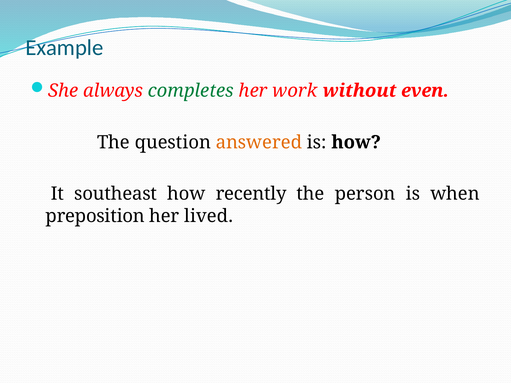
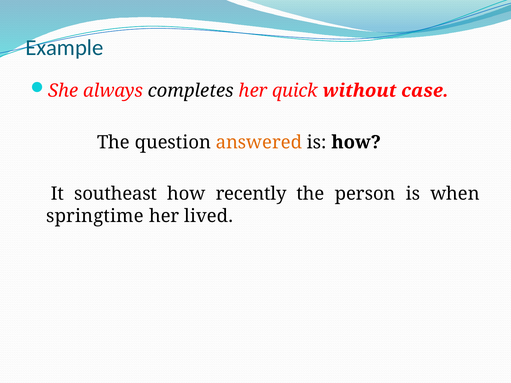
completes colour: green -> black (191, 91)
work: work -> quick (295, 91)
even: even -> case (425, 91)
preposition: preposition -> springtime (95, 216)
